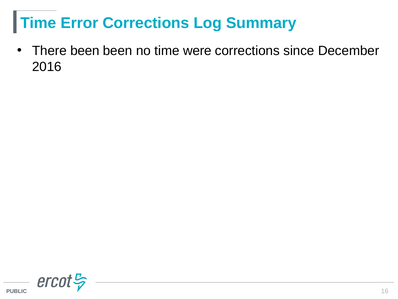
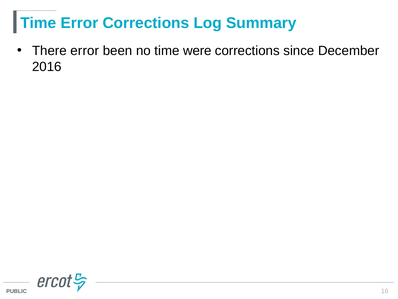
There been: been -> error (85, 51)
